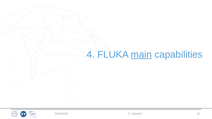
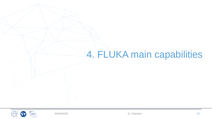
main underline: present -> none (141, 55)
